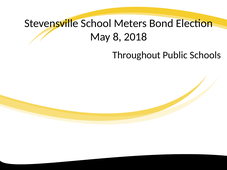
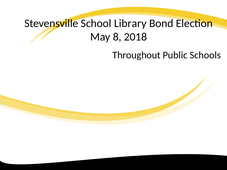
Meters: Meters -> Library (130, 23)
